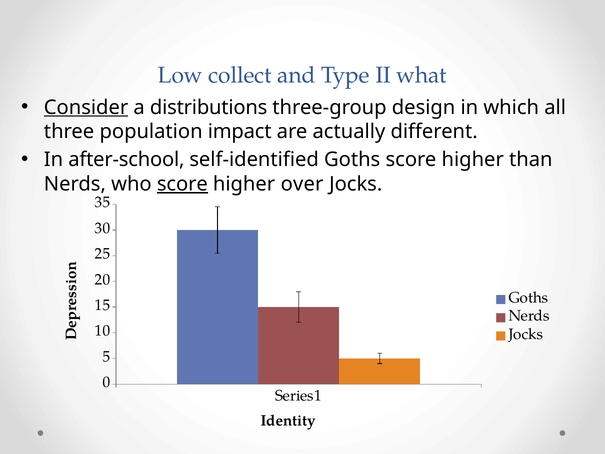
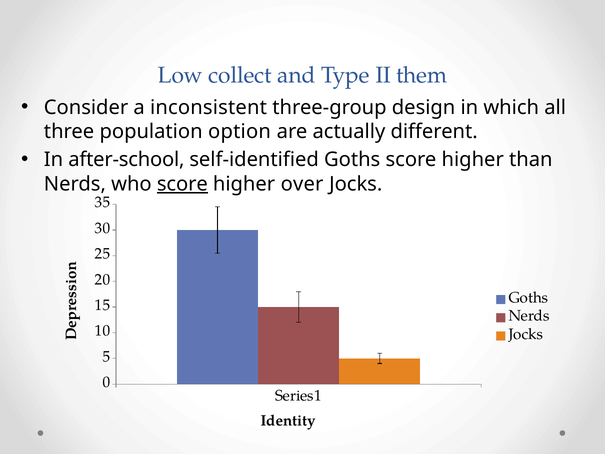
what: what -> them (422, 75)
Consider underline: present -> none (86, 107)
distributions: distributions -> inconsistent (208, 107)
impact: impact -> option (240, 131)
